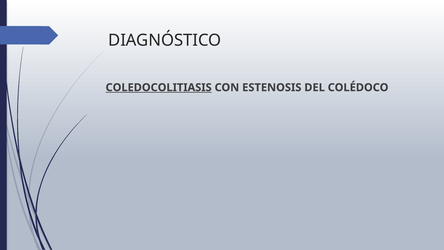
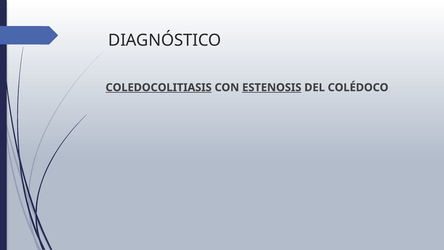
ESTENOSIS underline: none -> present (272, 87)
